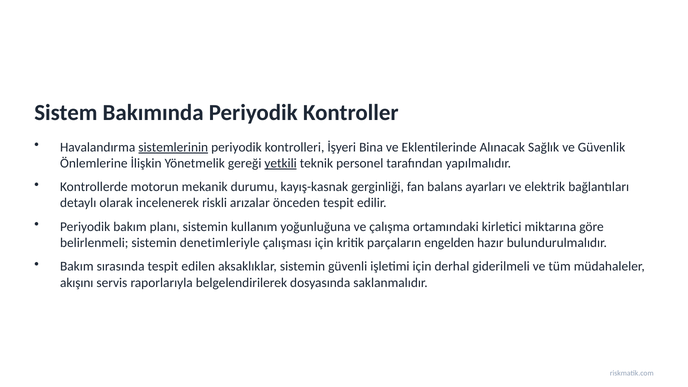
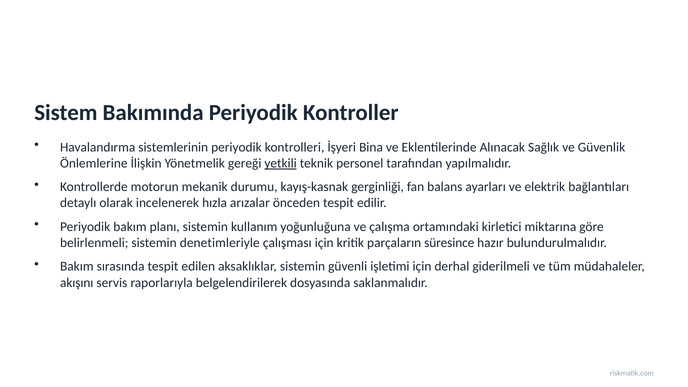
sistemlerinin underline: present -> none (173, 147)
riskli: riskli -> hızla (215, 203)
engelden: engelden -> süresince (449, 243)
